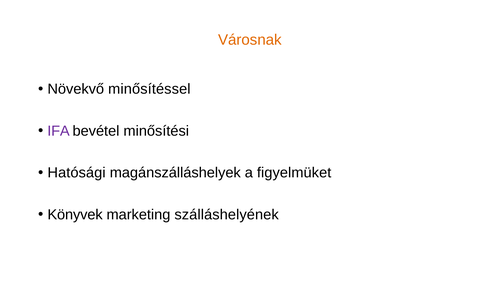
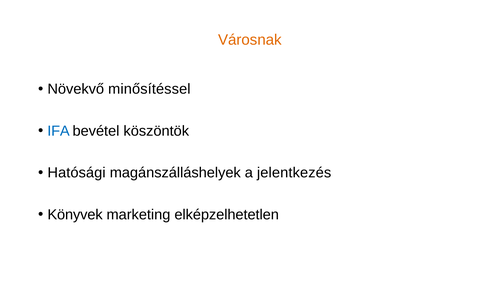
IFA colour: purple -> blue (58, 131)
minősítési: minősítési -> köszöntök (156, 131)
figyelmüket: figyelmüket -> jelentkezés (294, 173)
szálláshelyének: szálláshelyének -> elképzelhetetlen (227, 215)
